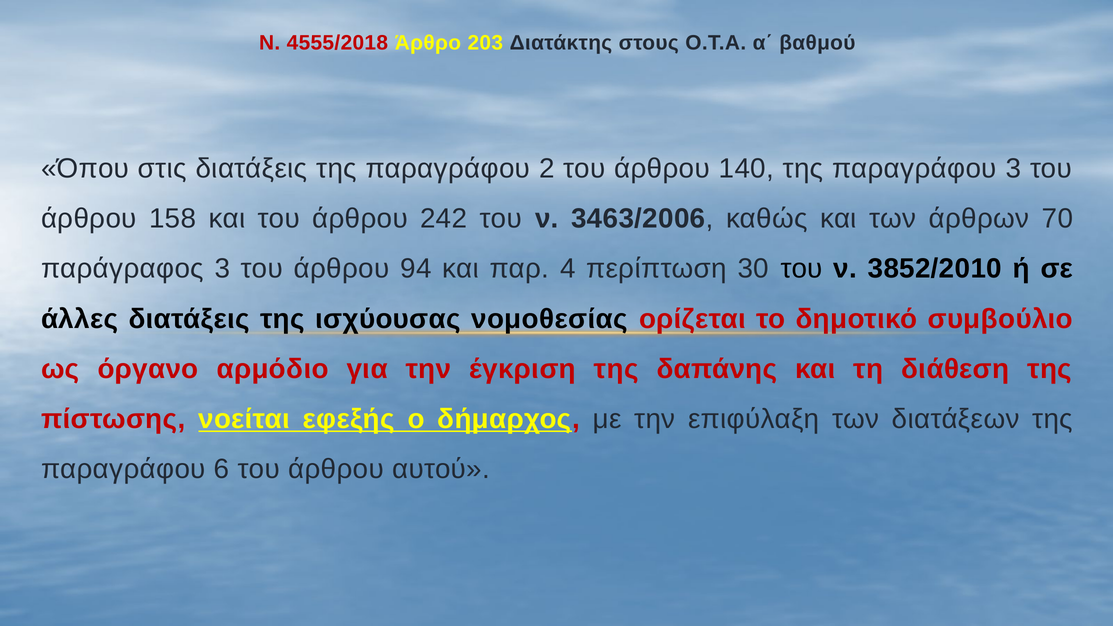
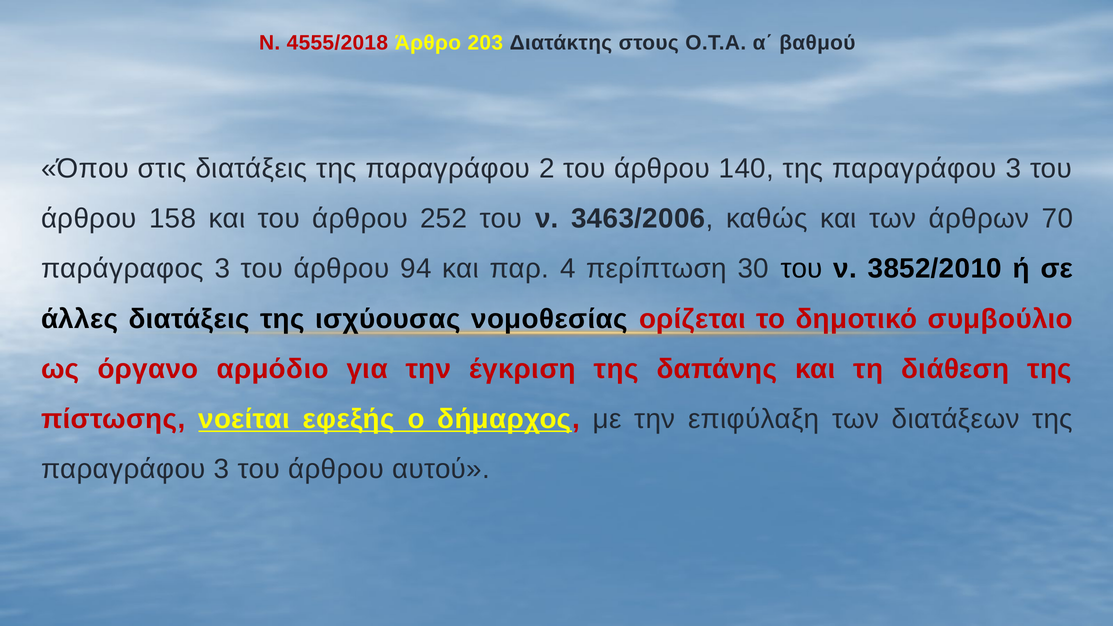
242: 242 -> 252 (444, 219)
6: 6 -> 3 (222, 469)
